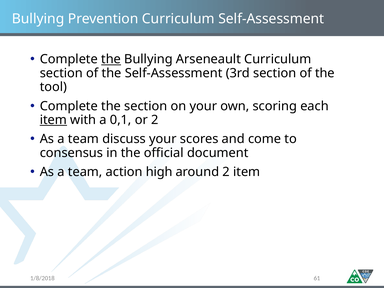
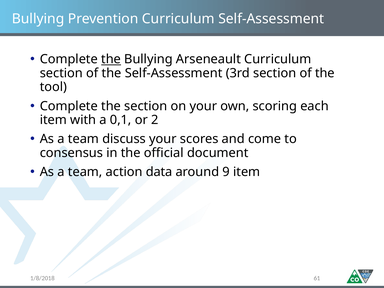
item underline: present -> none (53, 120)
high: high -> data (159, 172)
around 2: 2 -> 9 (226, 172)
